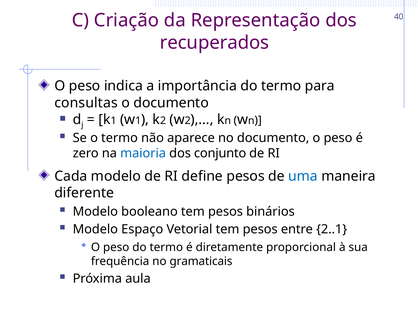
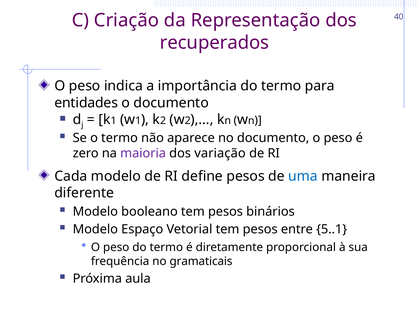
consultas: consultas -> entidades (86, 103)
maioria colour: blue -> purple (143, 153)
conjunto: conjunto -> variação (220, 153)
2..1: 2..1 -> 5..1 (332, 229)
